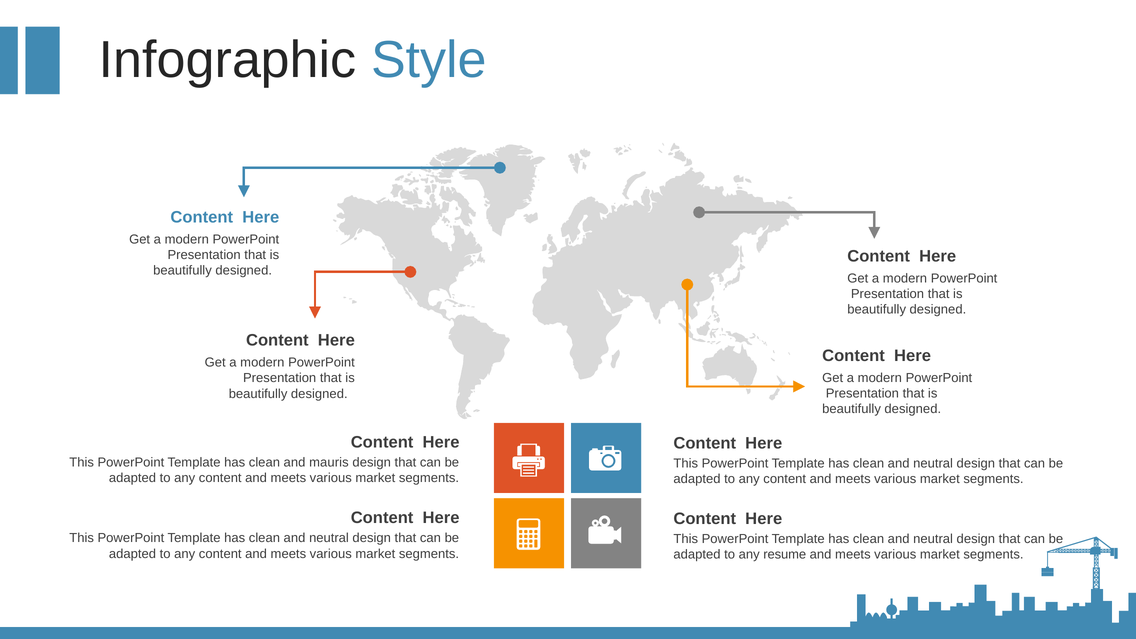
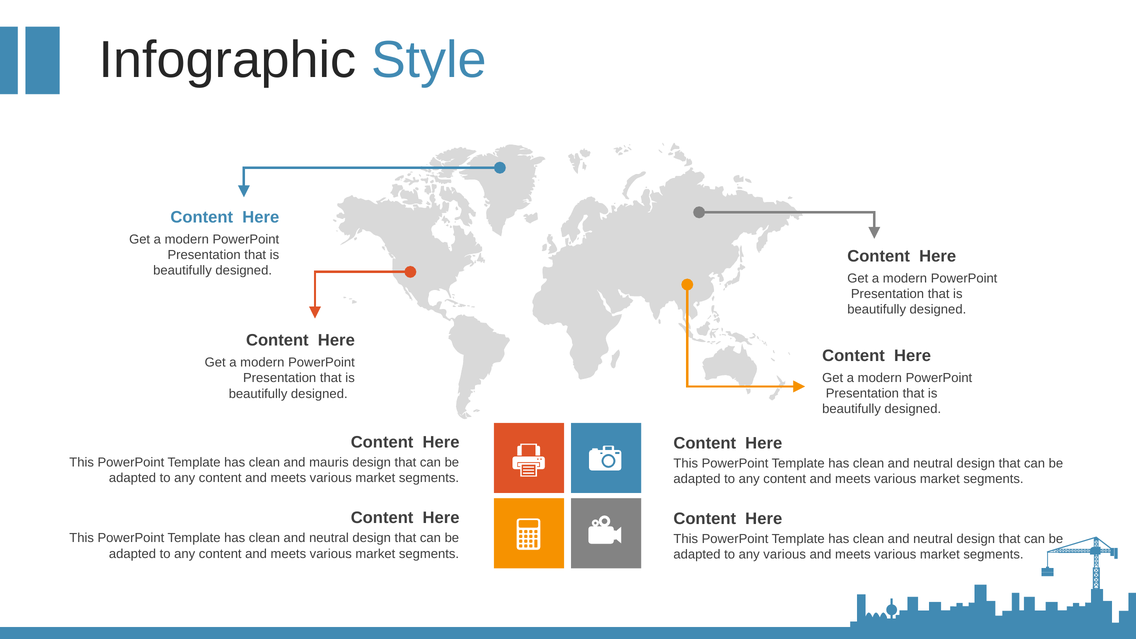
any resume: resume -> various (785, 555)
